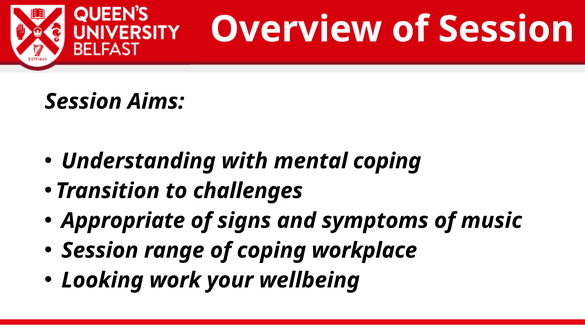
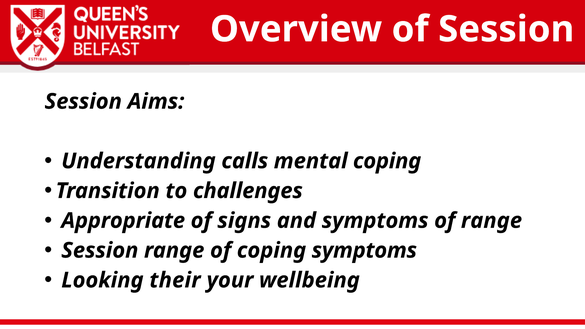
with: with -> calls (245, 161)
of music: music -> range (492, 221)
coping workplace: workplace -> symptoms (364, 251)
work: work -> their (175, 280)
